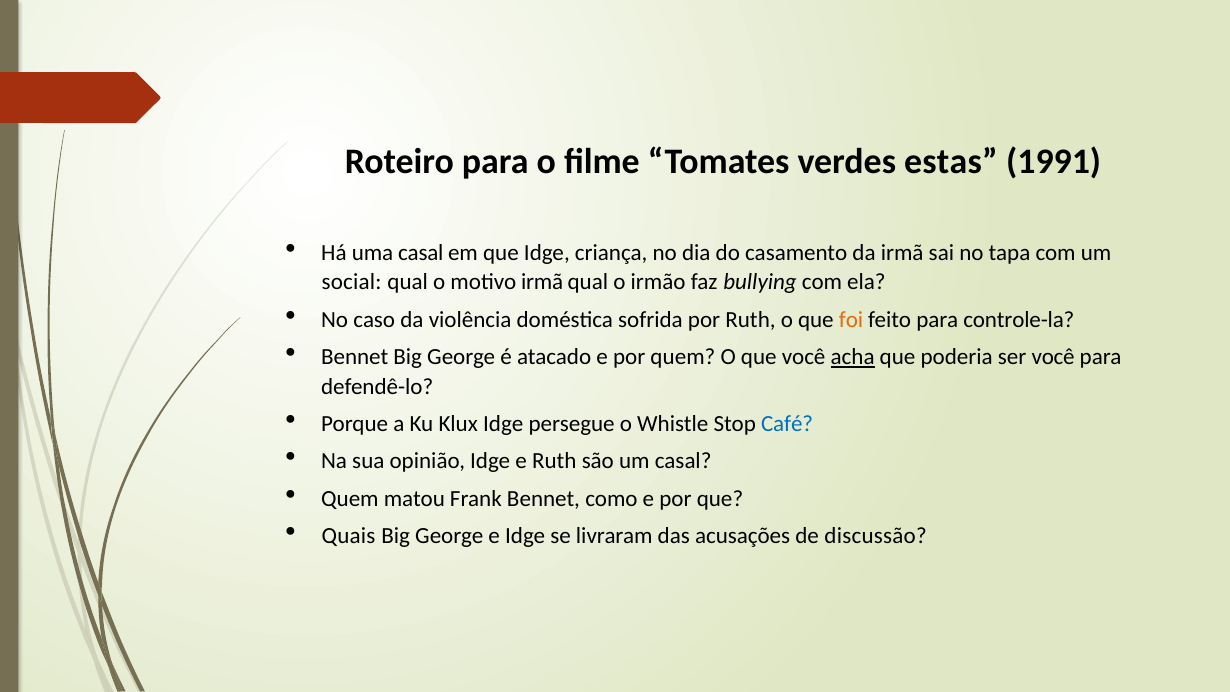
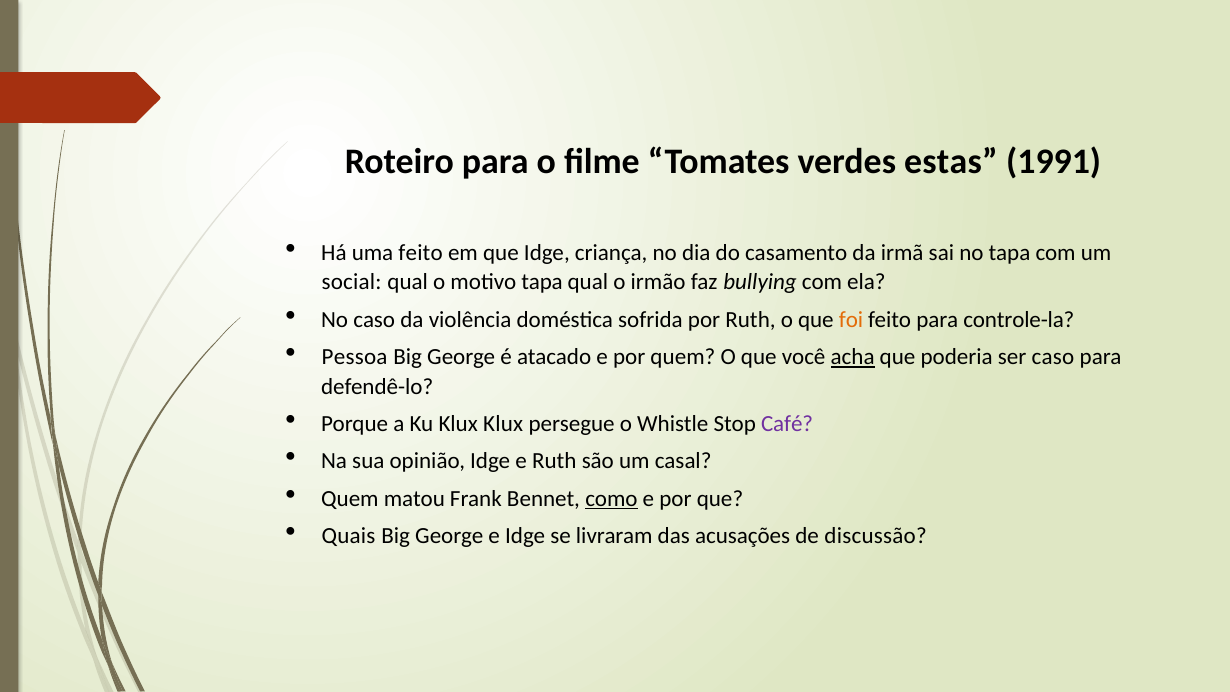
uma casal: casal -> feito (421, 253)
motivo irmã: irmã -> tapa (542, 282)
Bennet: Bennet -> Pessoa (355, 357)
ser você: você -> caso (1053, 357)
Klux Idge: Idge -> Klux (503, 424)
Café colour: blue -> purple (787, 424)
como underline: none -> present (611, 498)
